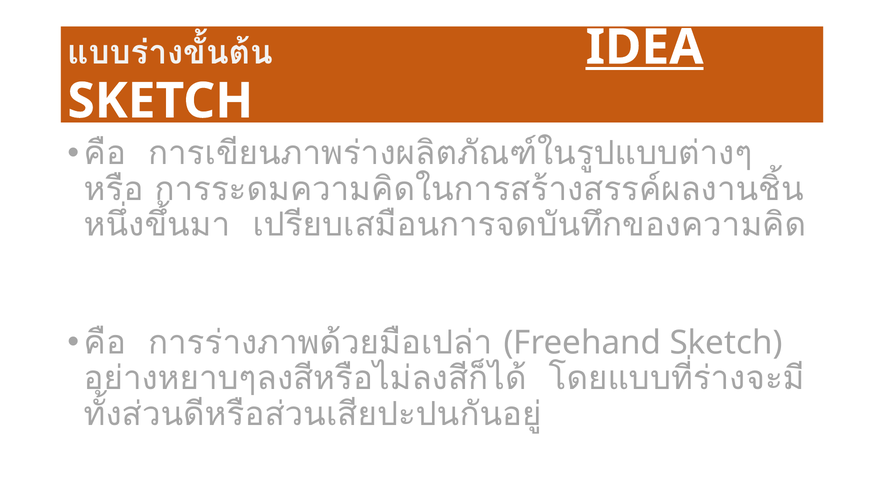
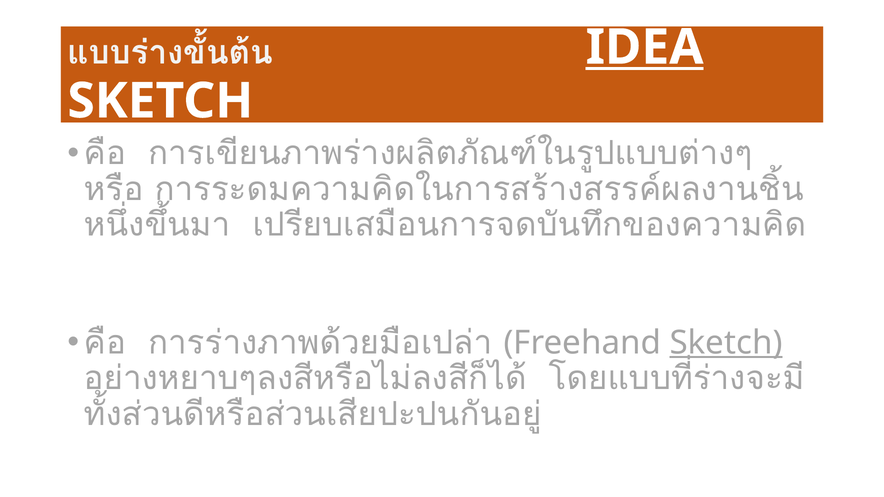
Sketch underline: none -> present (726, 343)
